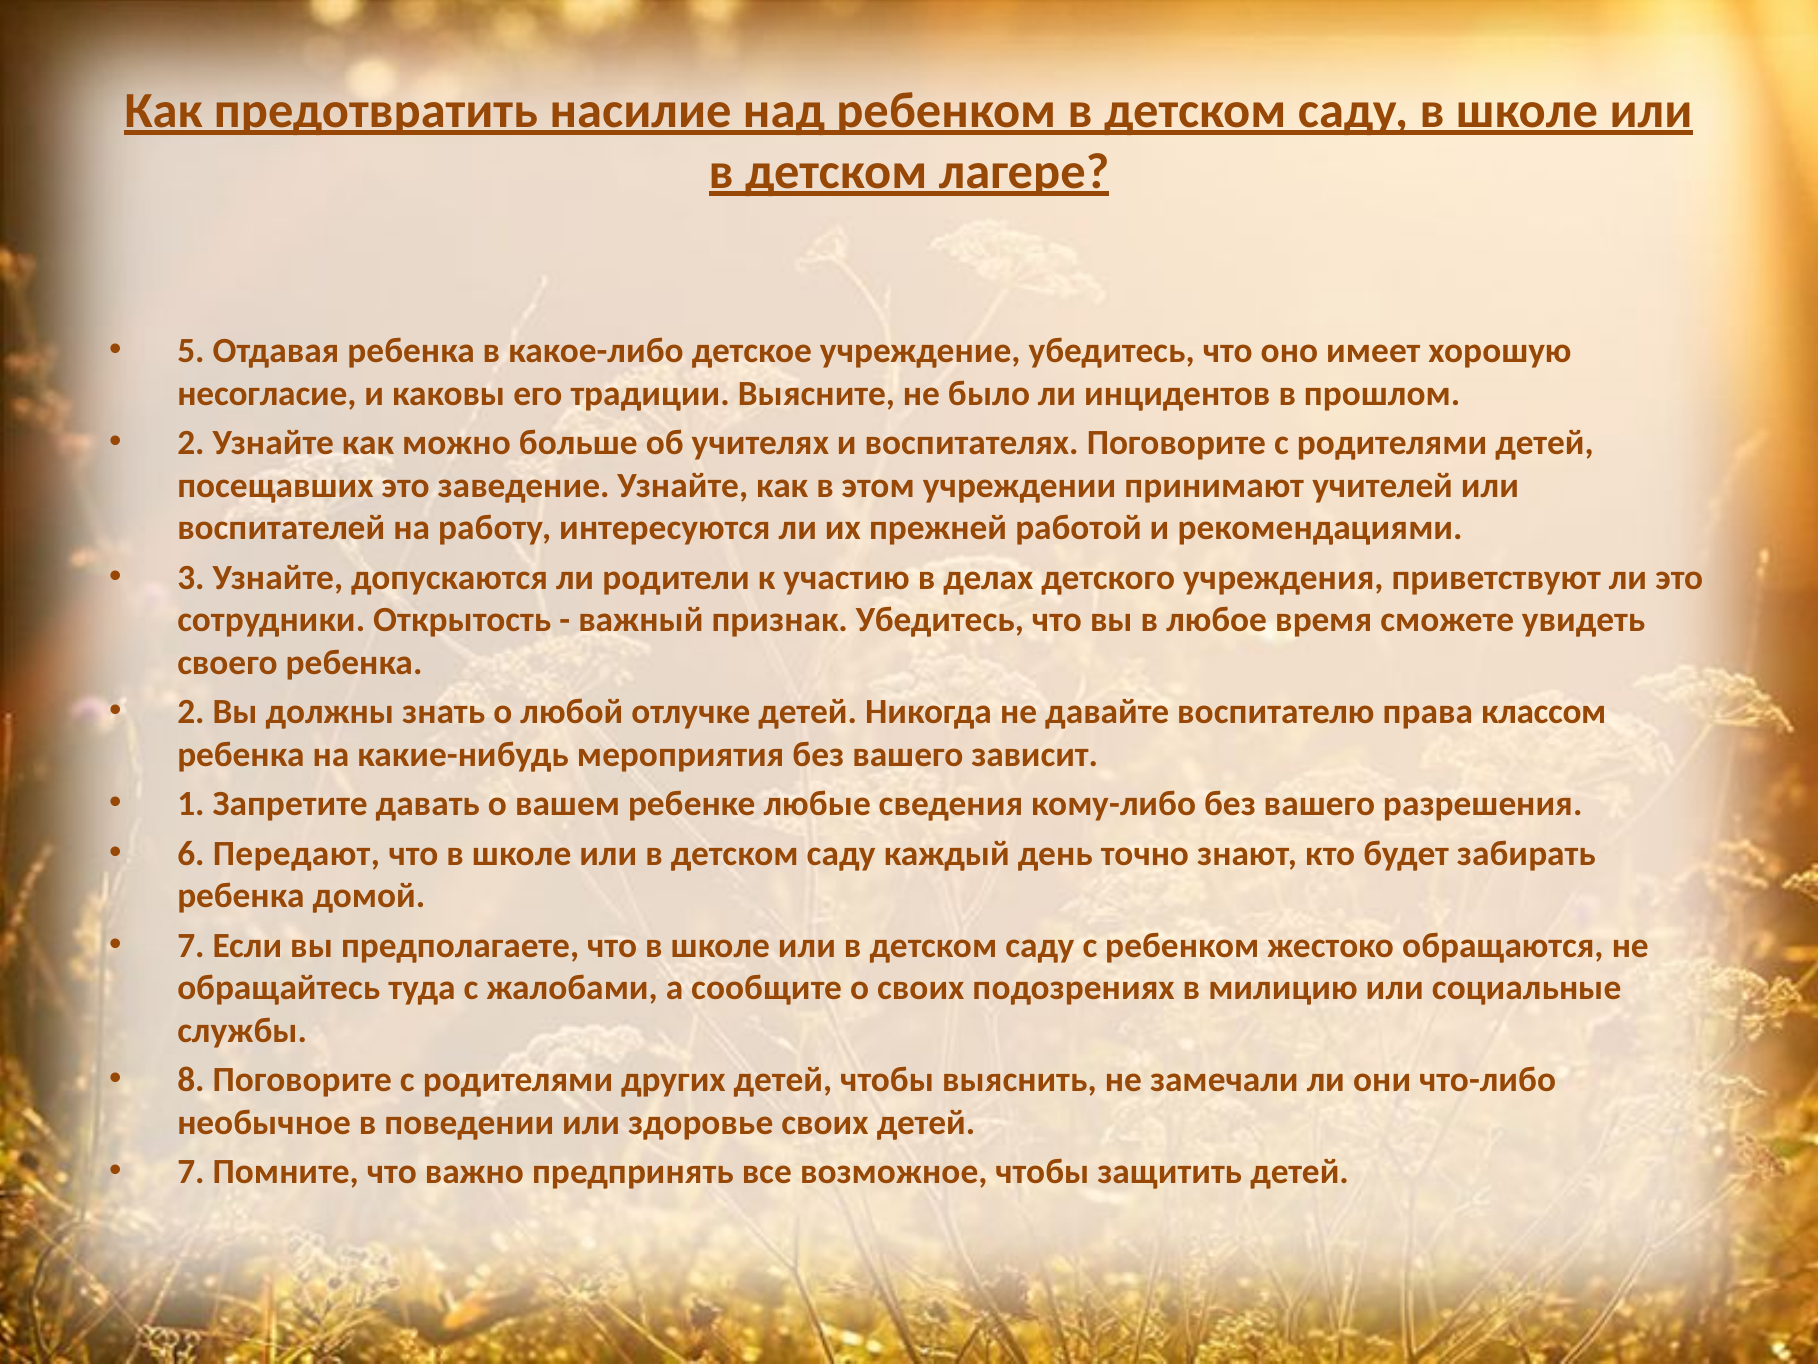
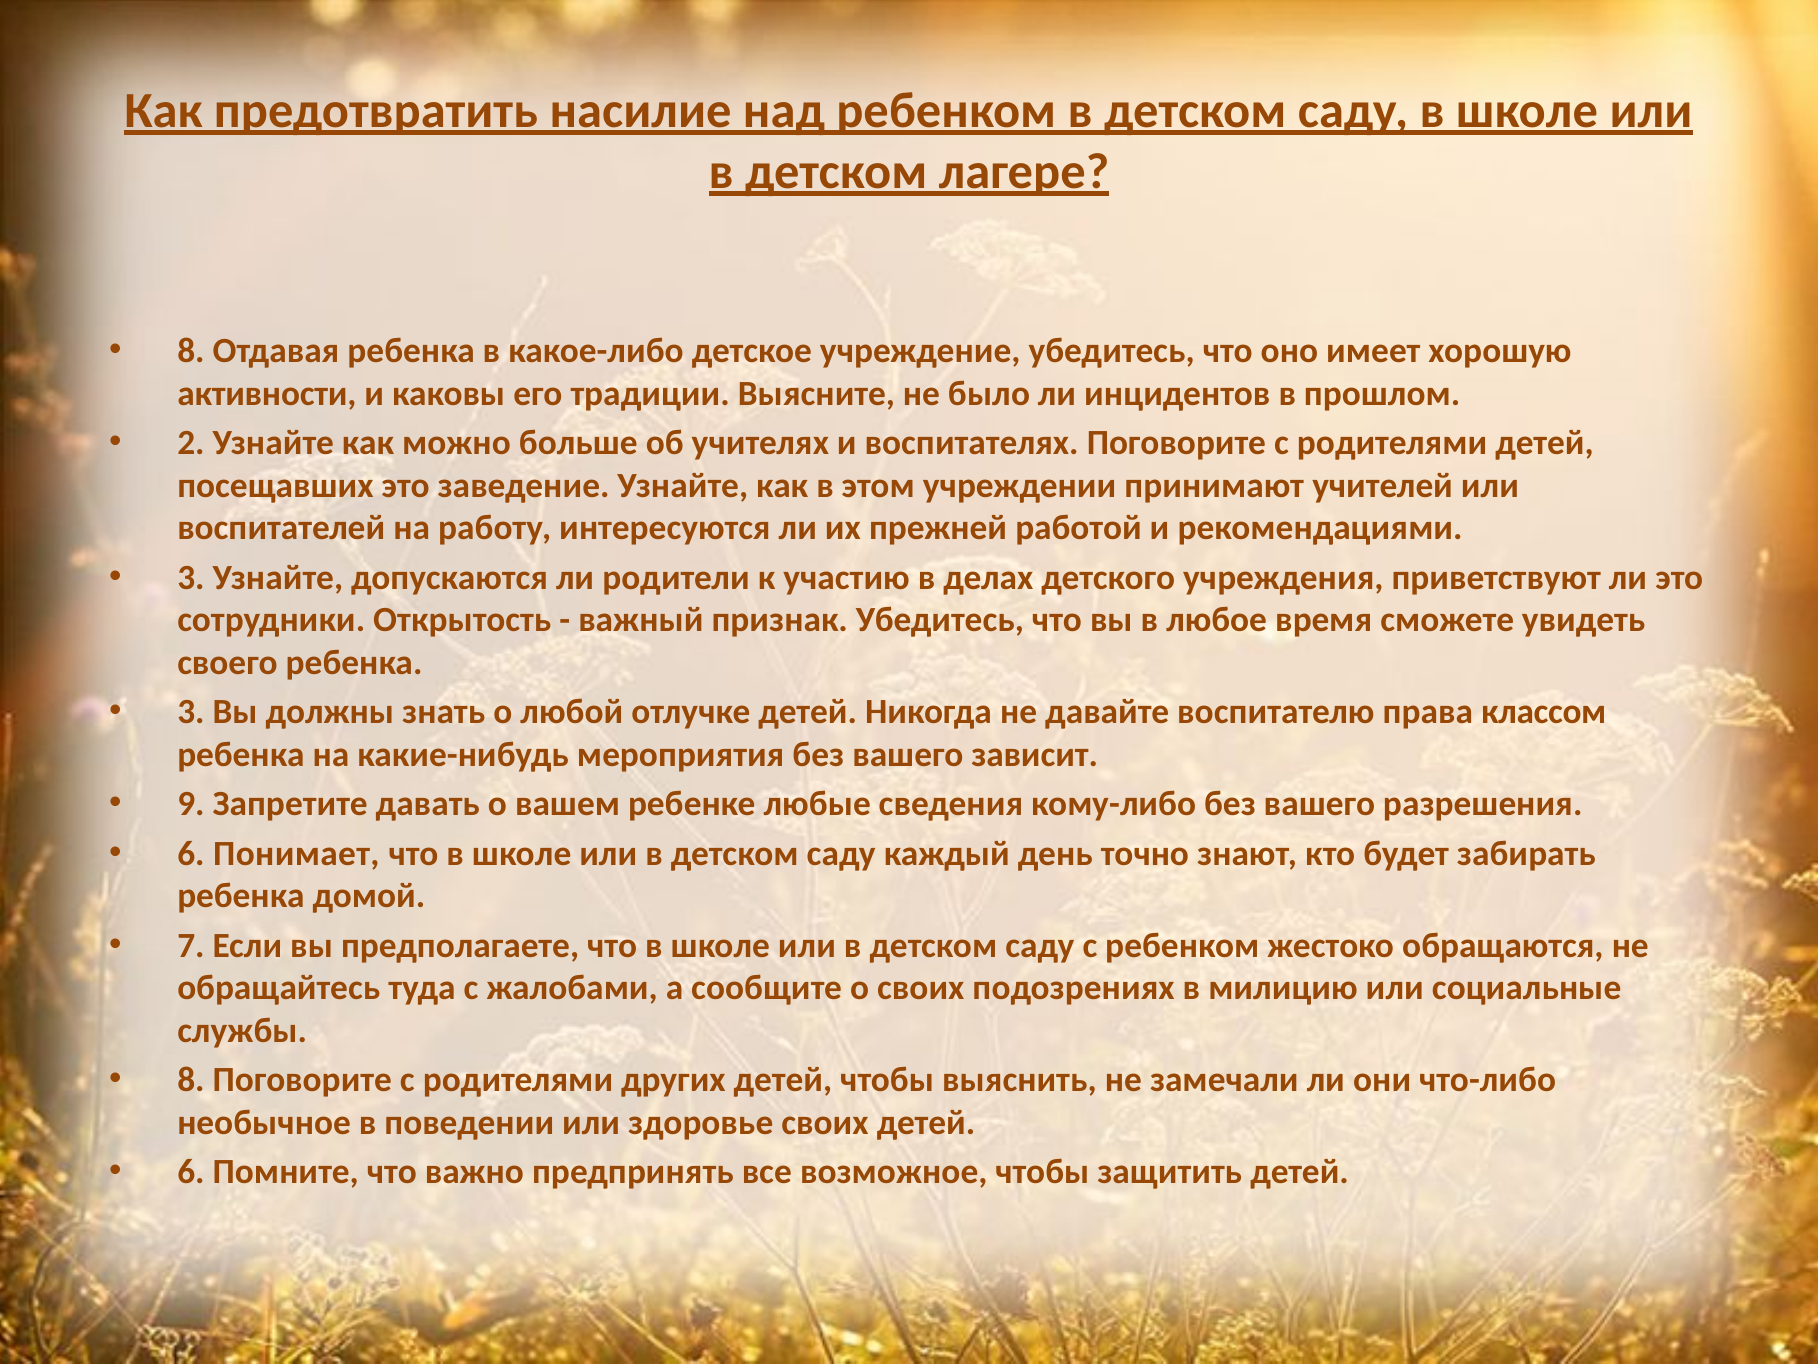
5: 5 -> 8 (191, 351)
несогласие: несогласие -> активности (267, 393)
2: 2 -> 3 (191, 712)
1: 1 -> 9 (191, 804)
Передают: Передают -> Понимает (296, 853)
7: 7 -> 6 (191, 1172)
